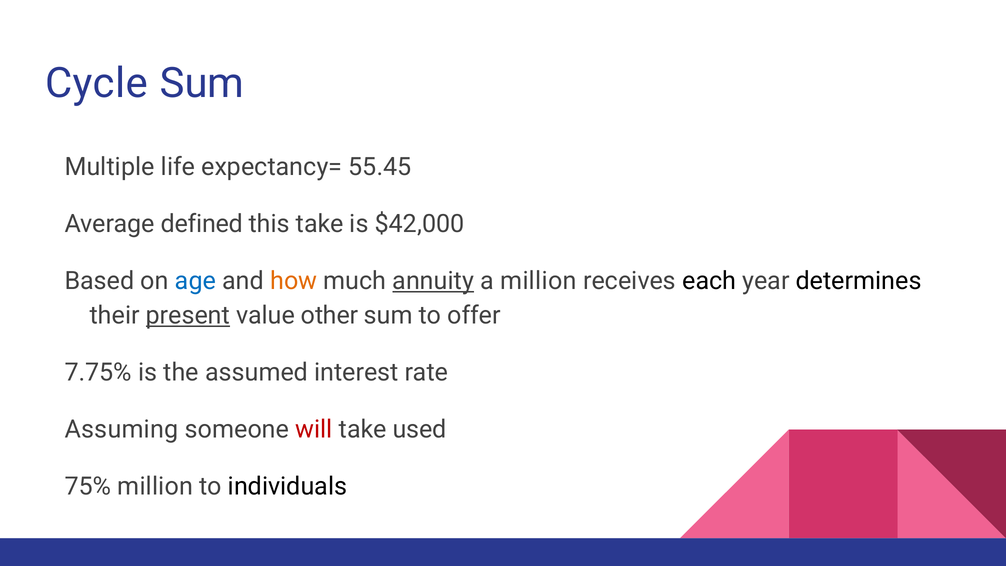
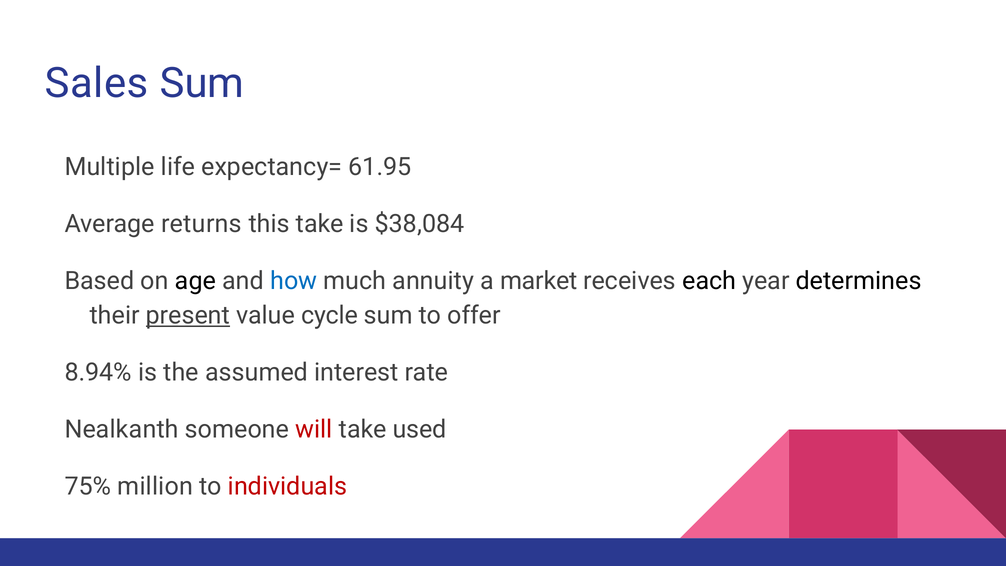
Cycle: Cycle -> Sales (97, 83)
55.45: 55.45 -> 61.95 (380, 167)
defined: defined -> returns (202, 224)
$42,000: $42,000 -> $38,084 (420, 224)
age colour: blue -> black (195, 281)
how colour: orange -> blue (294, 281)
annuity underline: present -> none (433, 281)
a million: million -> market (539, 281)
other: other -> cycle (330, 315)
7.75%: 7.75% -> 8.94% (98, 373)
Assuming: Assuming -> Nealkanth (122, 430)
individuals colour: black -> red (288, 487)
